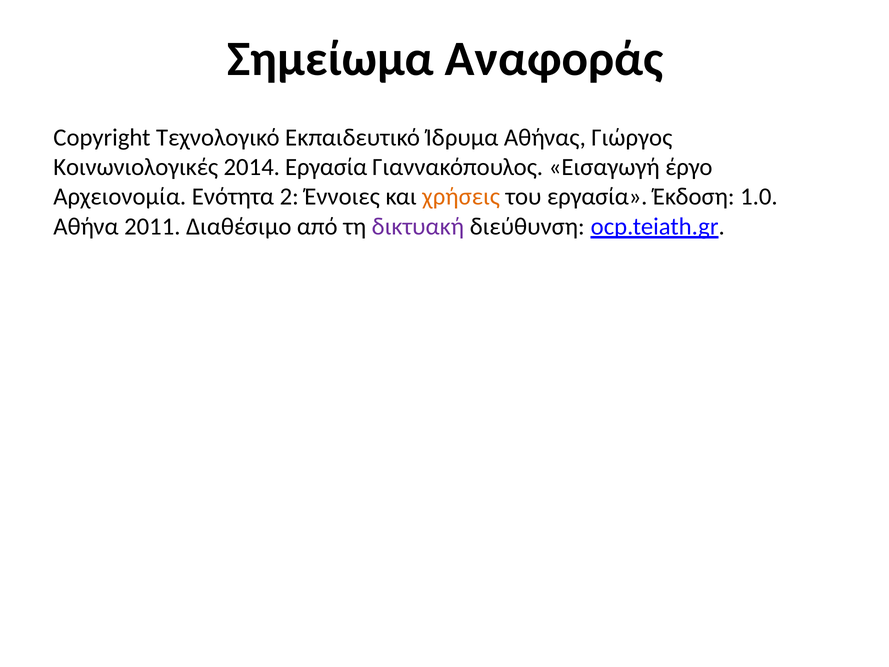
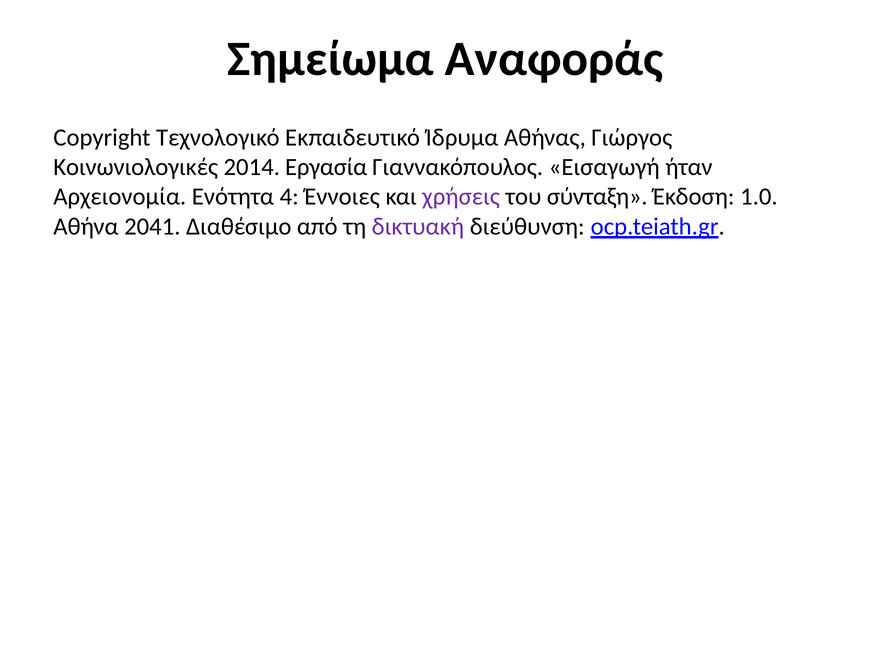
έργο: έργο -> ήταν (689, 167)
2: 2 -> 4 (289, 197)
χρήσεις colour: orange -> purple (461, 197)
του εργασία: εργασία -> σύνταξη (597, 197)
2011: 2011 -> 2041 (152, 226)
